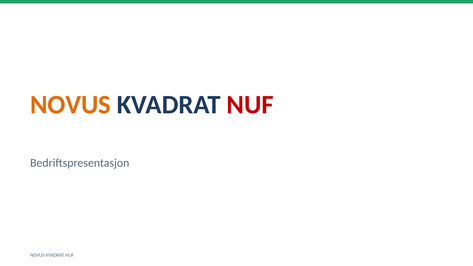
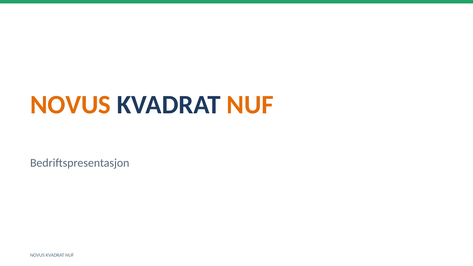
NUF colour: red -> orange (250, 105)
